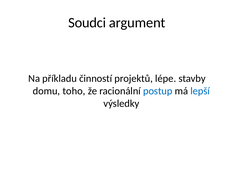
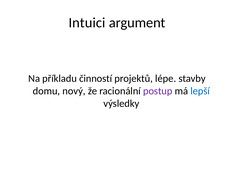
Soudci: Soudci -> Intuici (87, 23)
toho: toho -> nový (74, 91)
postup colour: blue -> purple (158, 91)
